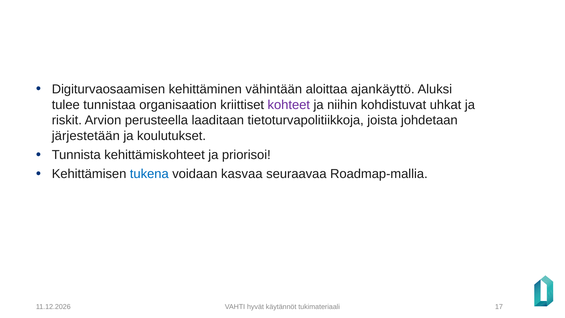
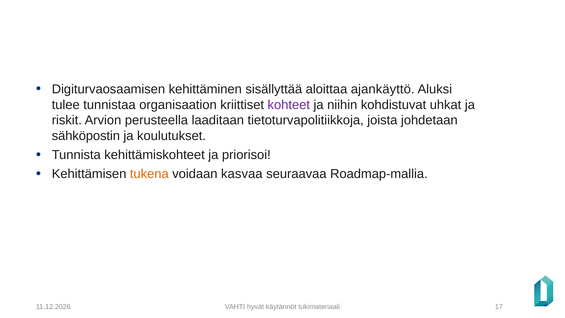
vähintään: vähintään -> sisällyttää (274, 89)
järjestetään: järjestetään -> sähköpostin (86, 136)
tukena colour: blue -> orange (149, 174)
